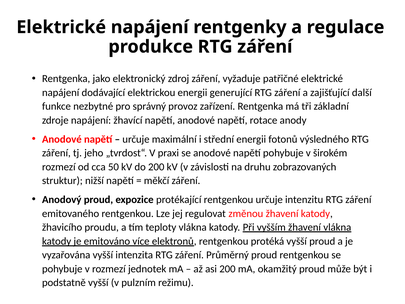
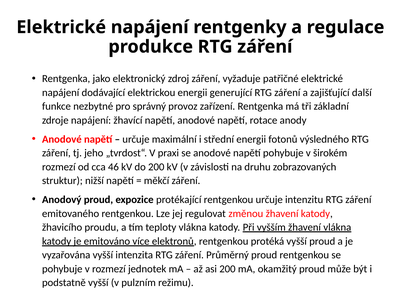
50: 50 -> 46 (113, 167)
